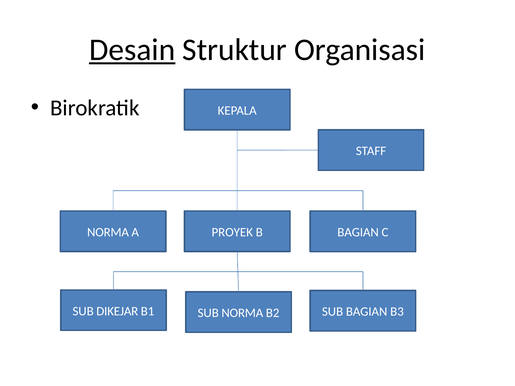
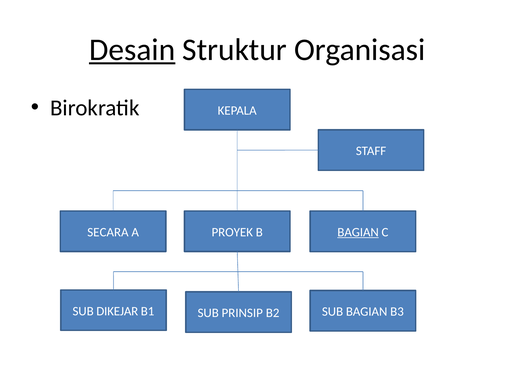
NORMA: NORMA -> SECARA (108, 232)
BAGIAN underline: none -> present (358, 232)
SUB NORMA: NORMA -> PRINSIP (242, 313)
